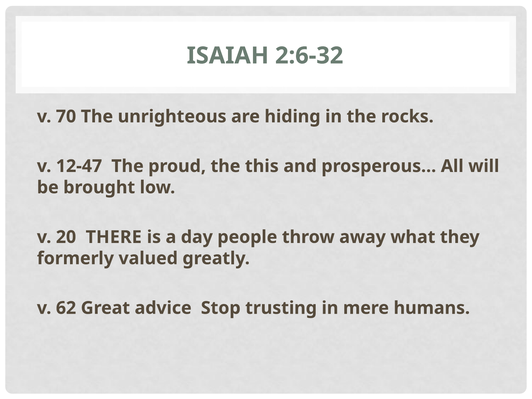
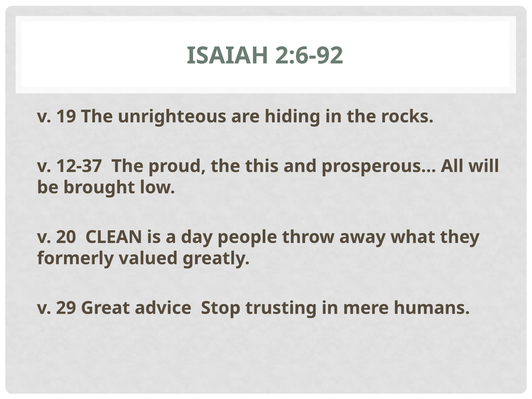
2:6-32: 2:6-32 -> 2:6-92 (309, 56)
70: 70 -> 19 (66, 117)
12-47: 12-47 -> 12-37 (79, 166)
THERE: THERE -> CLEAN (114, 237)
62: 62 -> 29 (66, 308)
